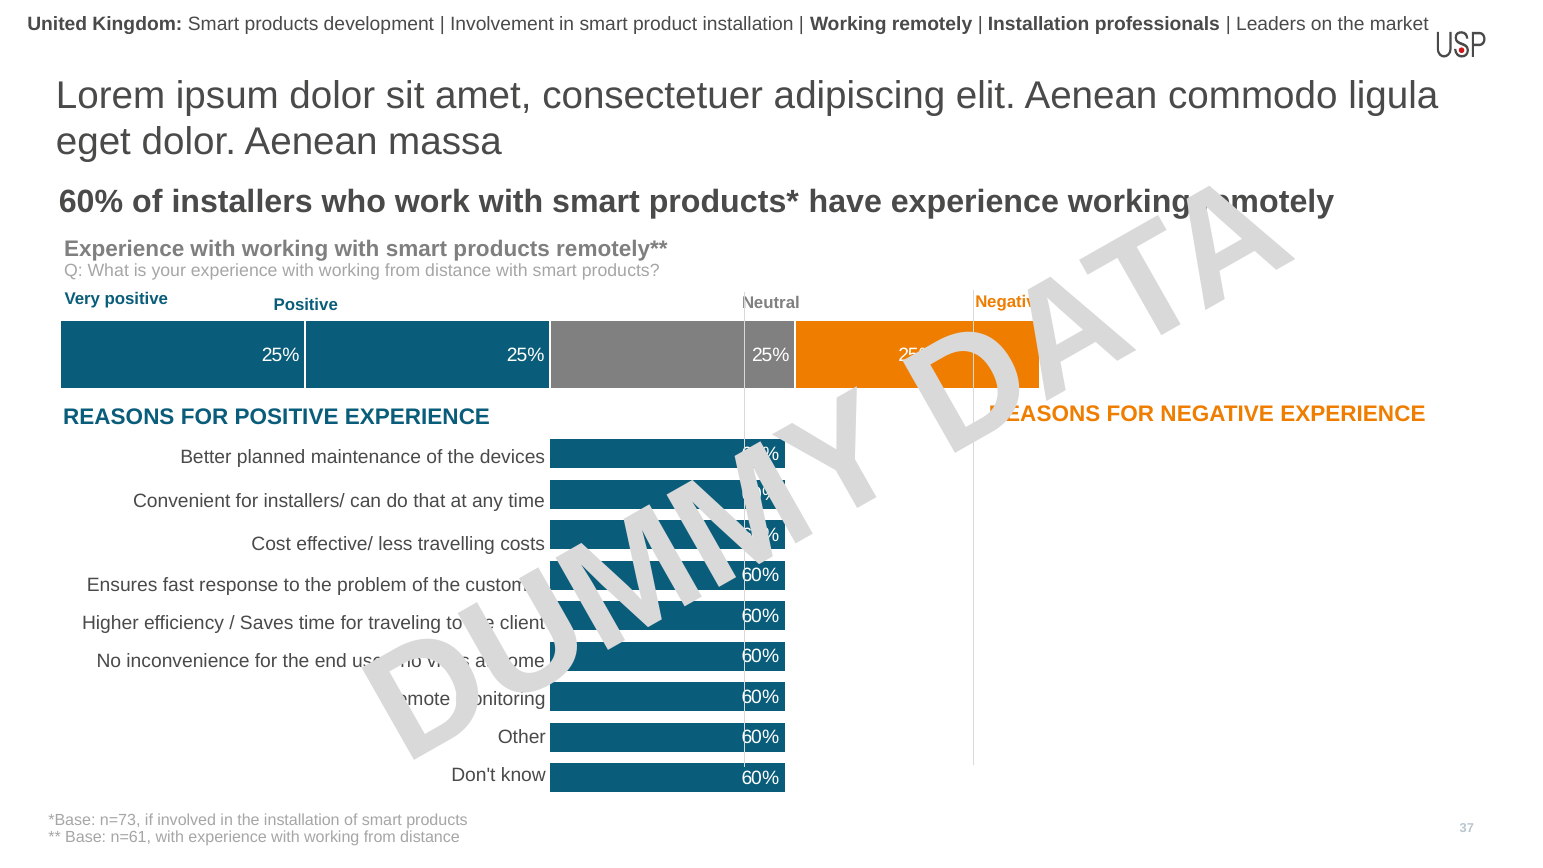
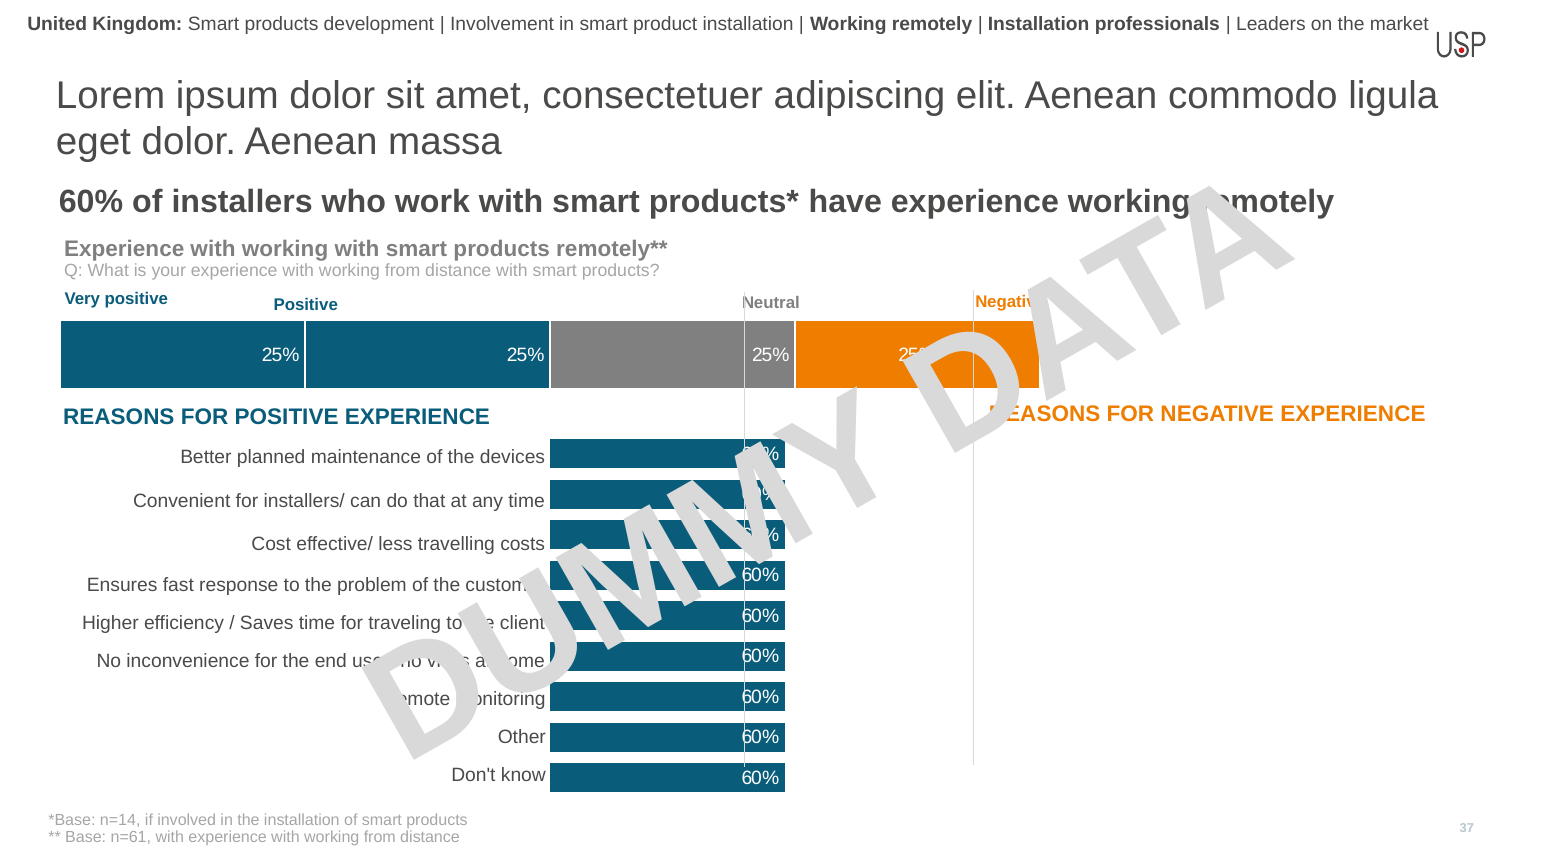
n=73: n=73 -> n=14 (120, 820)
